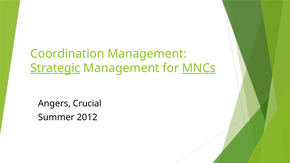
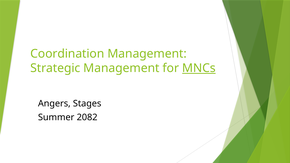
Strategic underline: present -> none (55, 68)
Crucial: Crucial -> Stages (87, 104)
2012: 2012 -> 2082 (87, 117)
